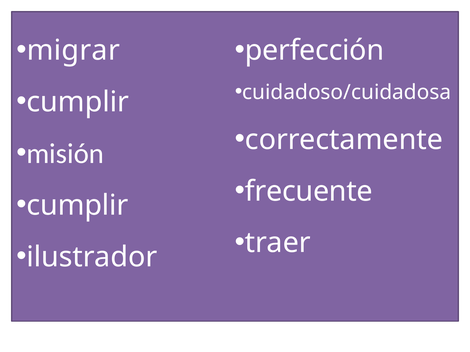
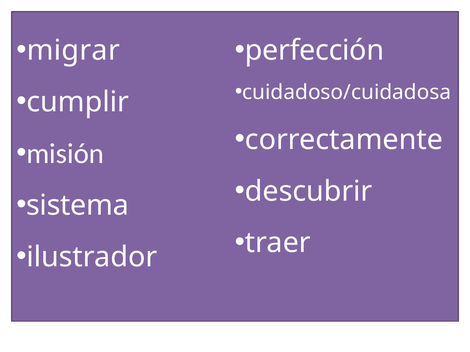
frecuente: frecuente -> descubrir (309, 191)
cumplir: cumplir -> sistema (78, 206)
